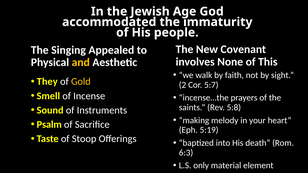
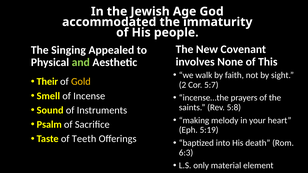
and colour: yellow -> light green (81, 62)
They: They -> Their (47, 82)
Stoop: Stoop -> Teeth (84, 139)
